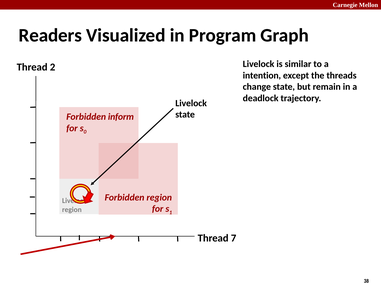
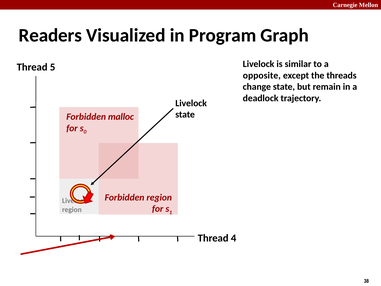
2: 2 -> 5 (53, 67)
intention: intention -> opposite (262, 75)
inform: inform -> malloc (121, 117)
7: 7 -> 4 (234, 238)
